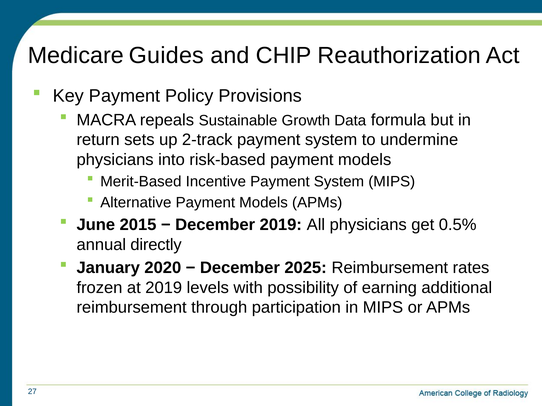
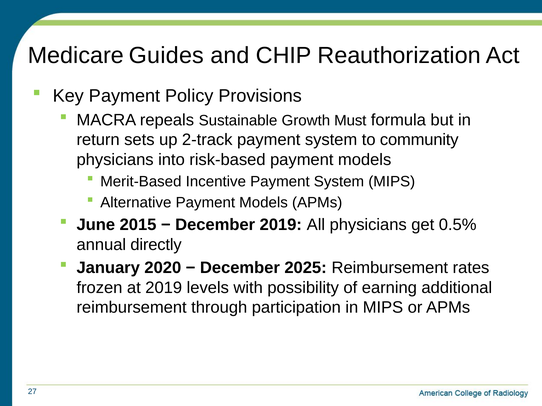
Data: Data -> Must (350, 121)
undermine: undermine -> community (419, 140)
